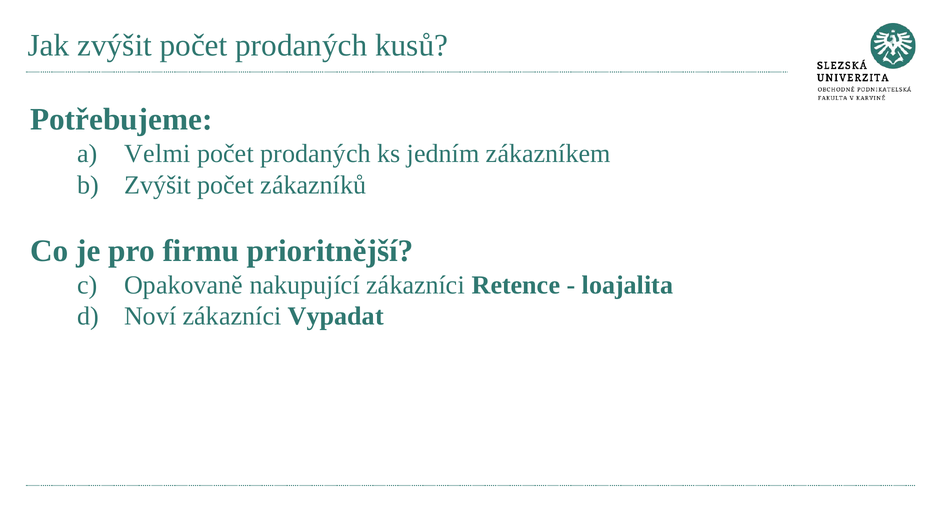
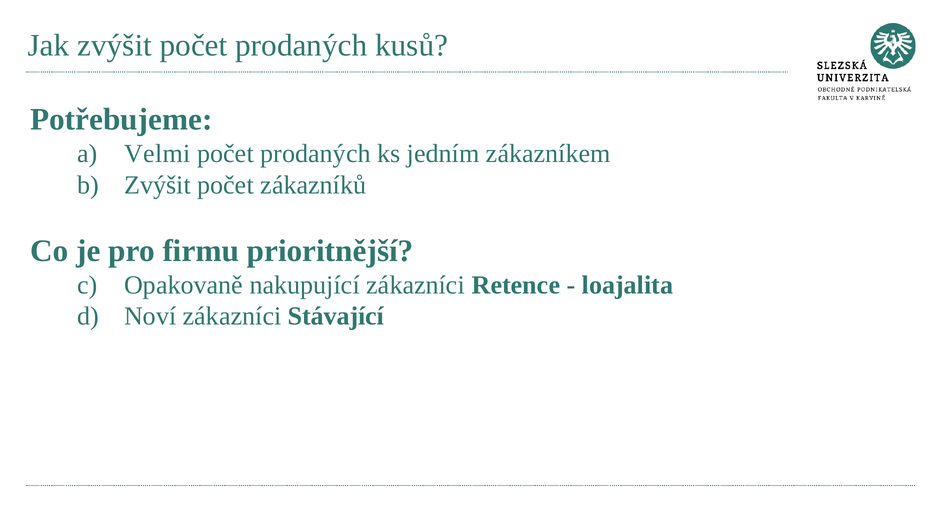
Vypadat: Vypadat -> Stávající (336, 316)
